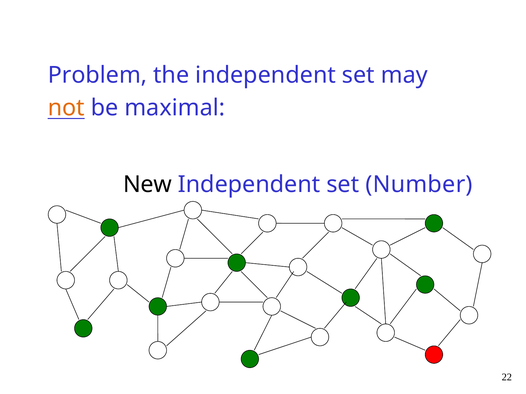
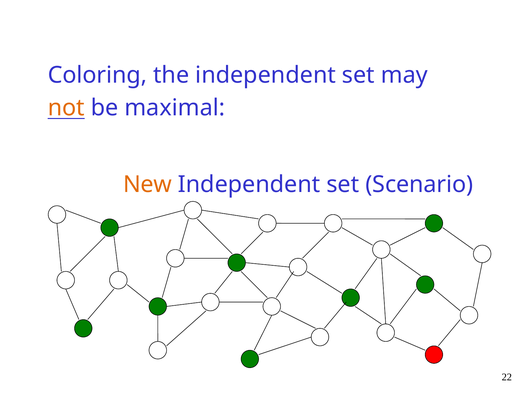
Problem: Problem -> Coloring (97, 75)
New colour: black -> orange (148, 185)
Number: Number -> Scenario (419, 185)
